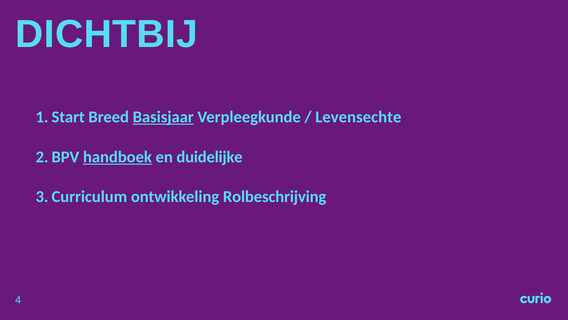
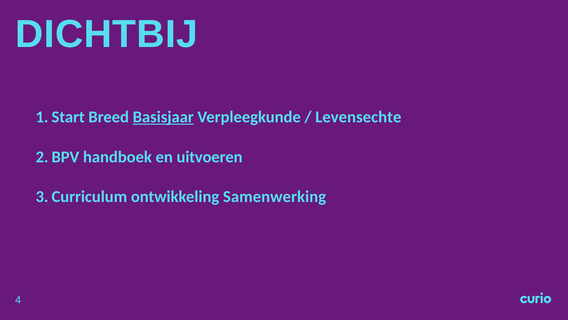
handboek underline: present -> none (117, 157)
duidelijke: duidelijke -> uitvoeren (210, 157)
Rolbeschrijving: Rolbeschrijving -> Samenwerking (275, 196)
